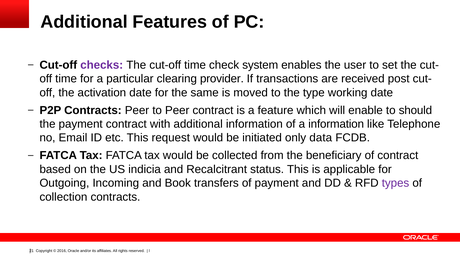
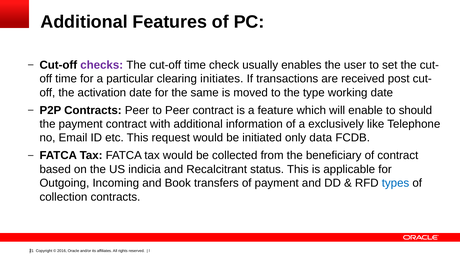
system: system -> usually (260, 65)
provider: provider -> initiates (222, 79)
a information: information -> exclusively (336, 124)
types colour: purple -> blue (396, 183)
